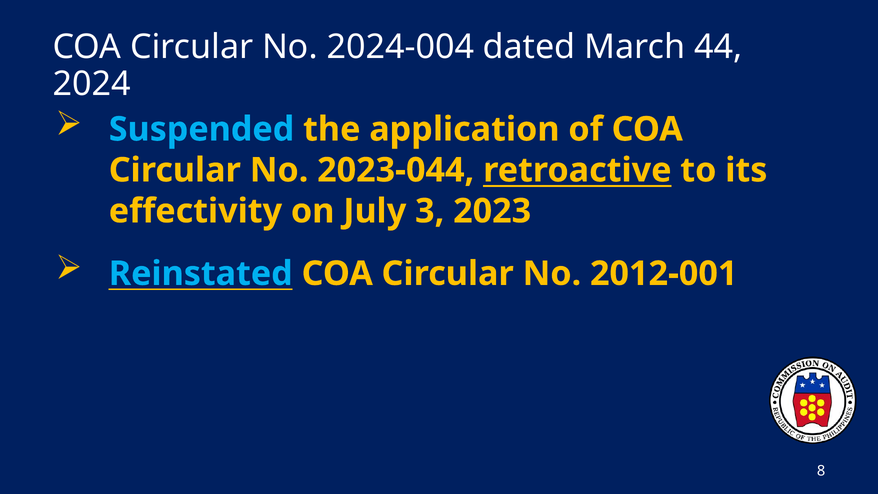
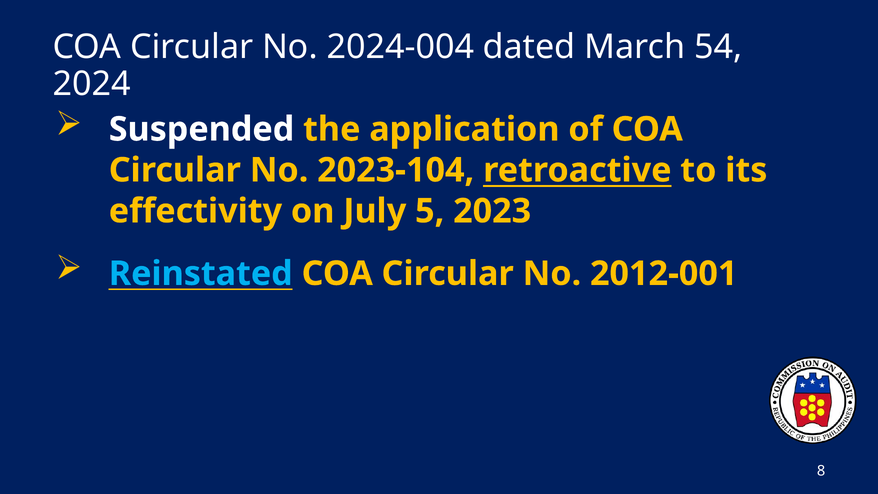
44: 44 -> 54 (718, 47)
Suspended colour: light blue -> white (202, 129)
2023-044: 2023-044 -> 2023-104 (396, 170)
3: 3 -> 5 (430, 211)
